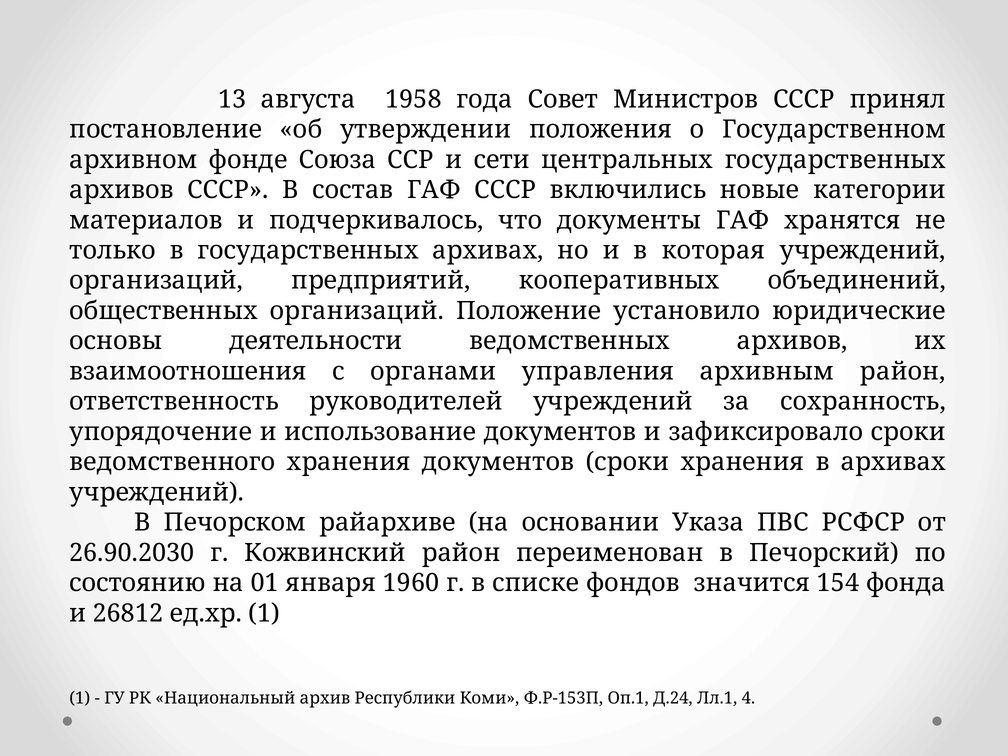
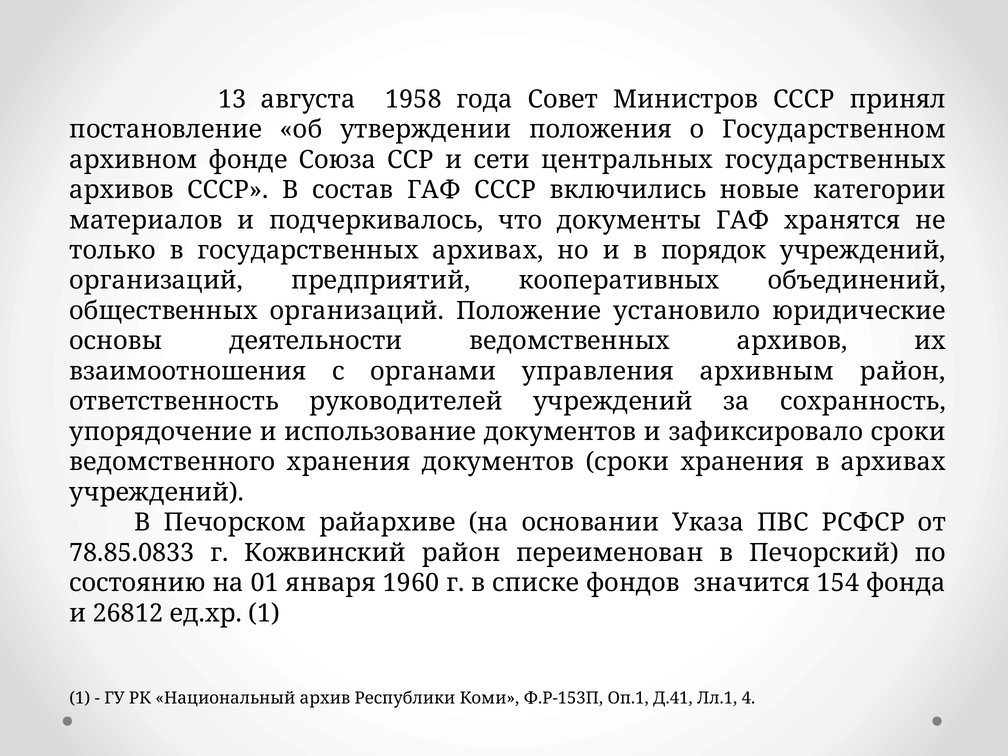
которая: которая -> порядок (714, 250)
26.90.2030: 26.90.2030 -> 78.85.0833 (132, 553)
Д.24: Д.24 -> Д.41 (673, 698)
